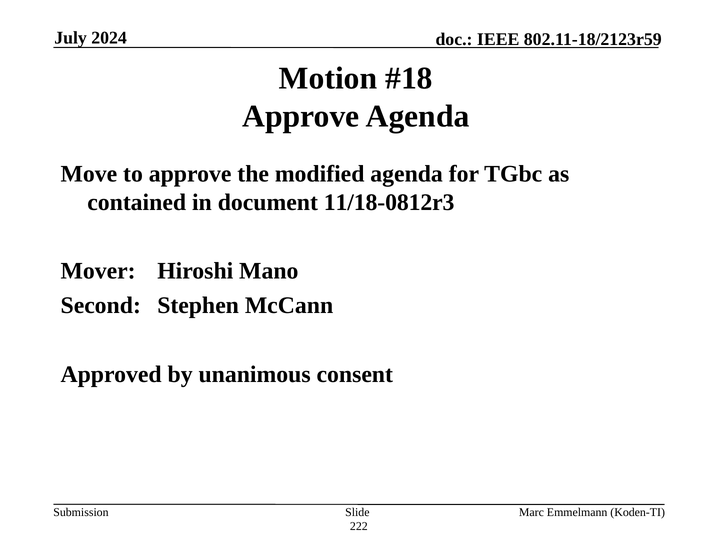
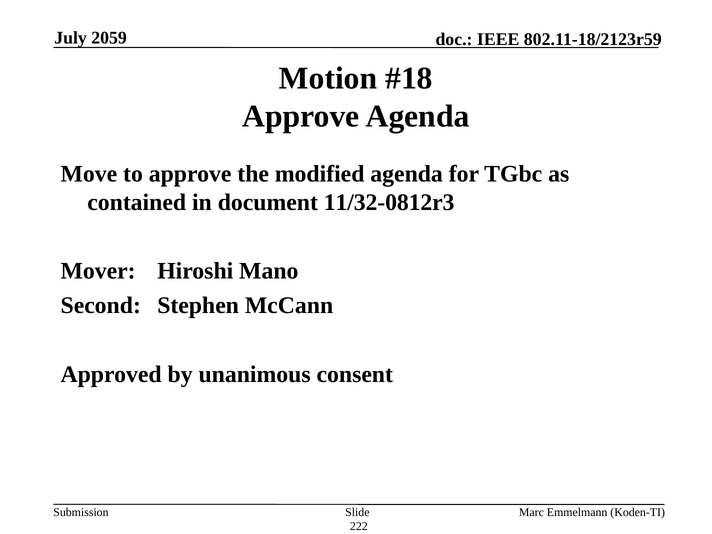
2024: 2024 -> 2059 (109, 38)
11/18-0812r3: 11/18-0812r3 -> 11/32-0812r3 (389, 202)
